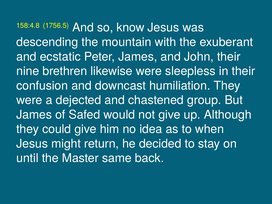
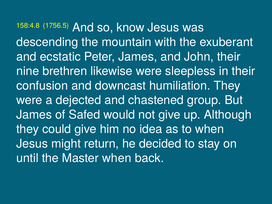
Master same: same -> when (117, 158)
